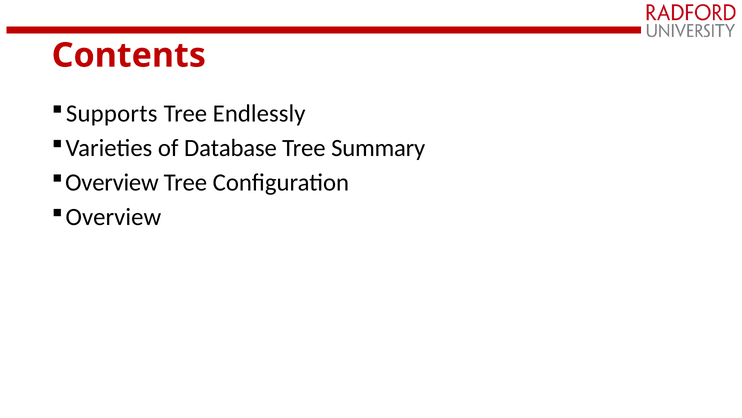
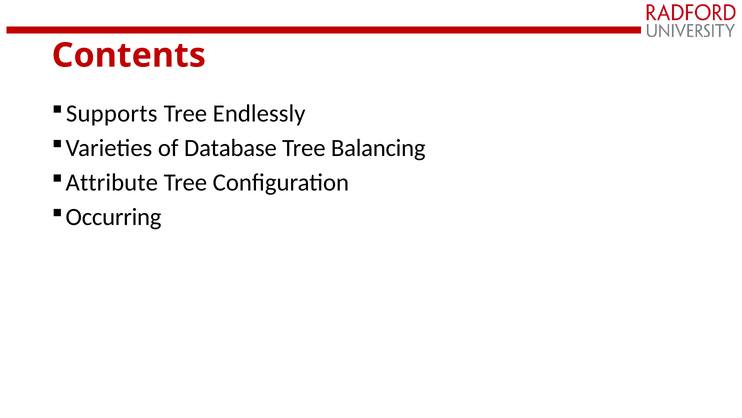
Summary: Summary -> Balancing (378, 148)
Overview: Overview -> Attribute (112, 182)
Overview: Overview -> Occurring (114, 217)
